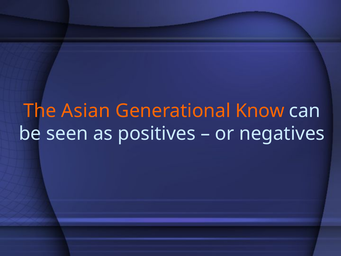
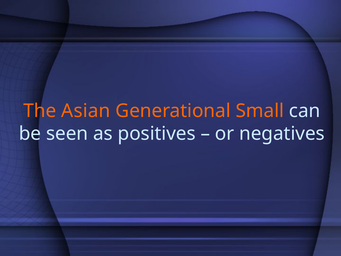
Know: Know -> Small (260, 111)
